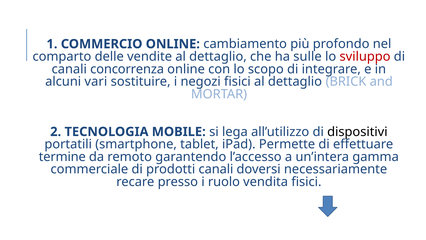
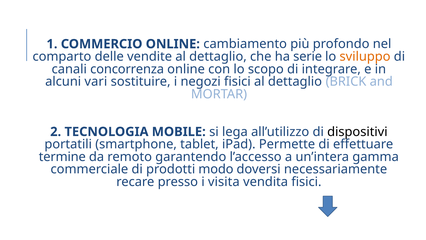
sulle: sulle -> serie (308, 56)
sviluppo colour: red -> orange (365, 56)
prodotti canali: canali -> modo (216, 169)
ruolo: ruolo -> visita (224, 182)
